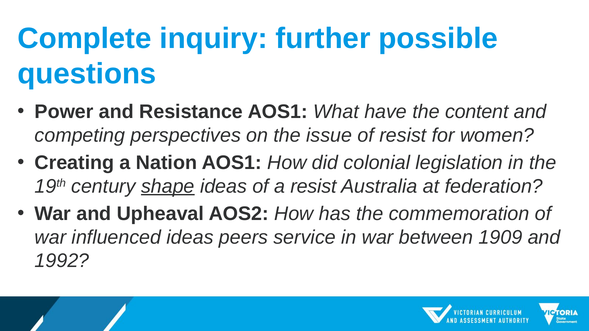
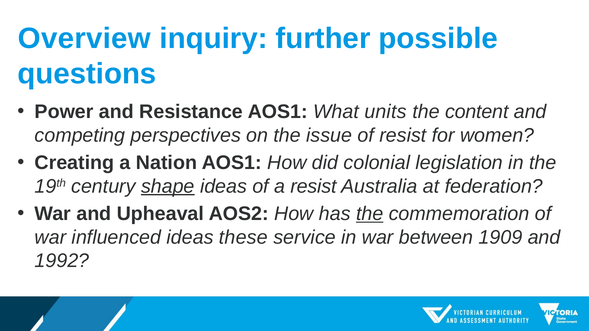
Complete: Complete -> Overview (84, 38)
have: have -> units (386, 112)
the underline: none -> present (370, 214)
peers: peers -> these (243, 237)
